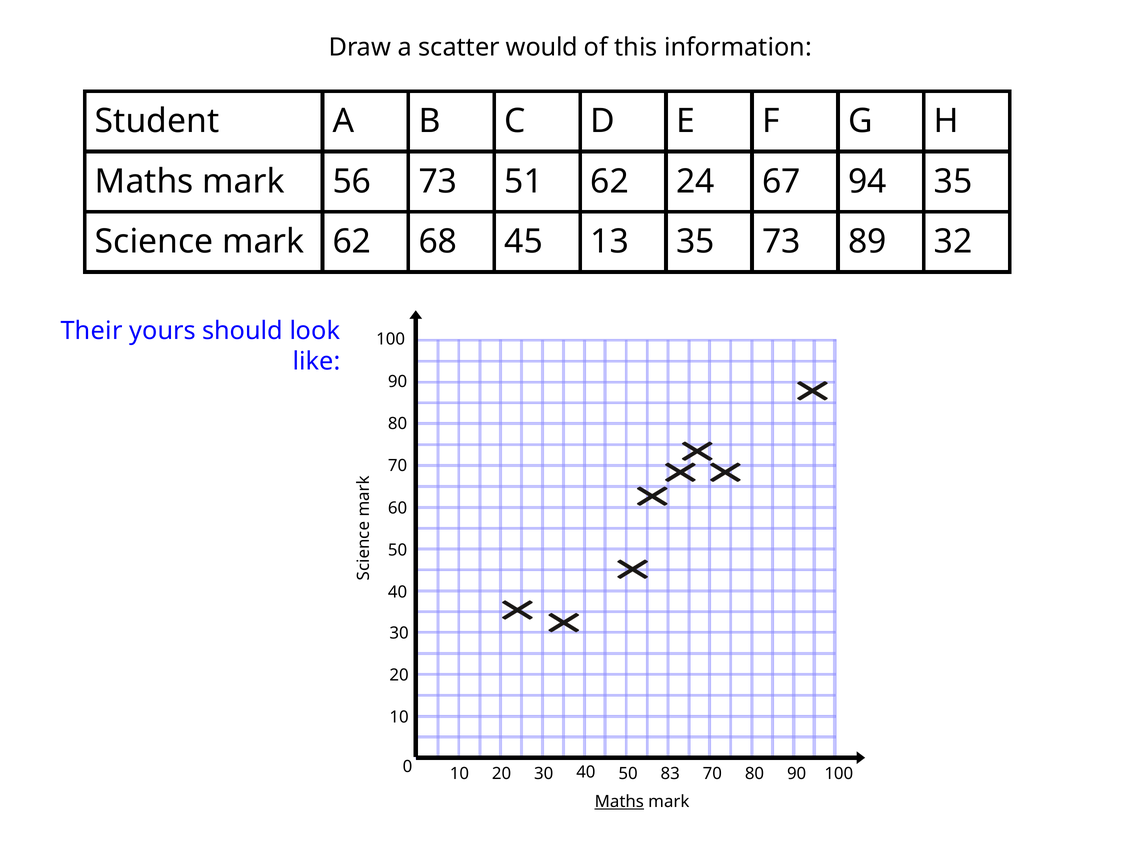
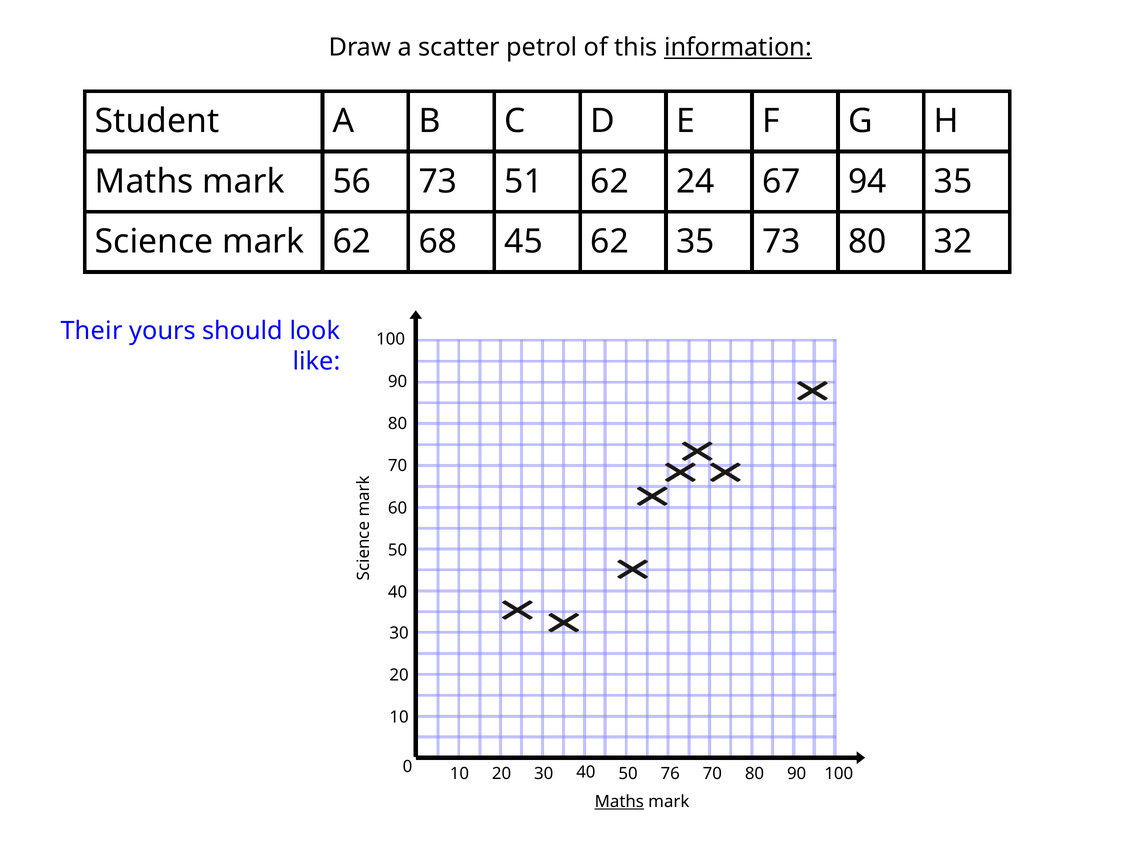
would: would -> petrol (542, 47)
information underline: none -> present (738, 47)
45 13: 13 -> 62 (610, 242)
73 89: 89 -> 80 (867, 242)
83: 83 -> 76 (670, 774)
